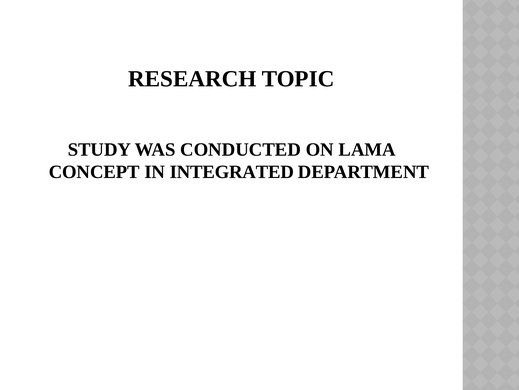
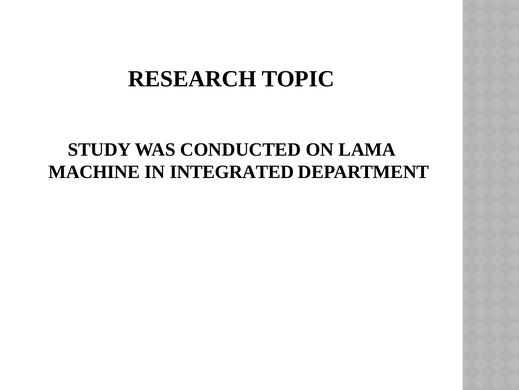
CONCEPT: CONCEPT -> MACHINE (94, 172)
